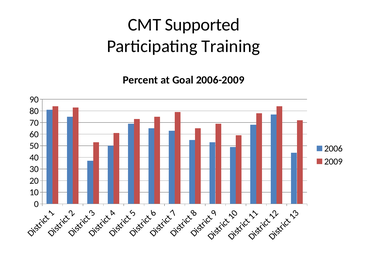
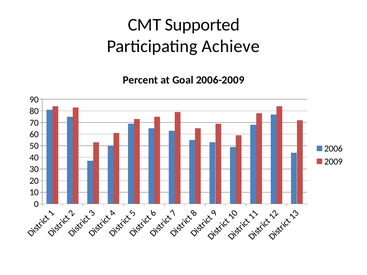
Training: Training -> Achieve (231, 46)
